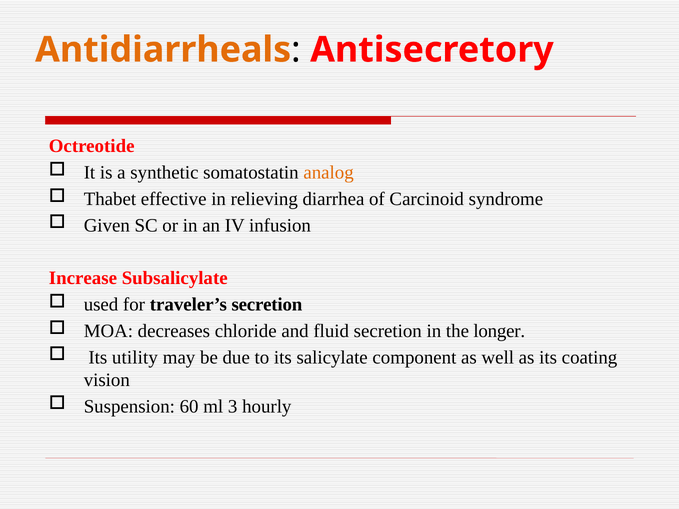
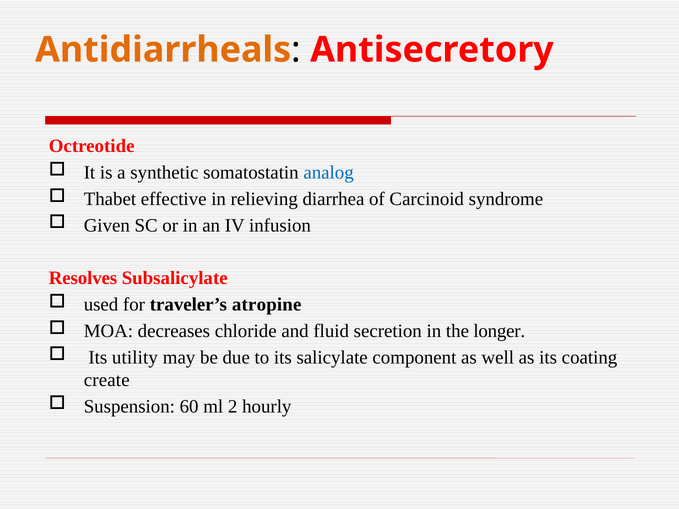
analog colour: orange -> blue (329, 173)
Increase: Increase -> Resolves (83, 278)
traveler’s secretion: secretion -> atropine (267, 305)
vision: vision -> create (107, 380)
3: 3 -> 2 (233, 407)
